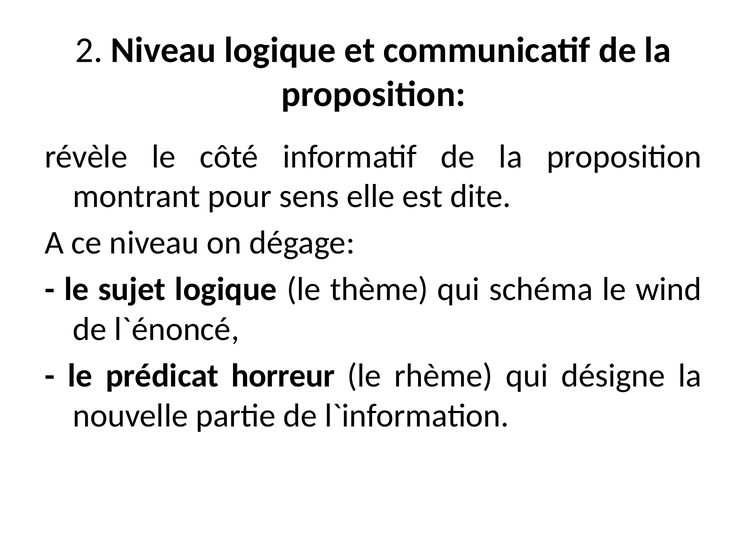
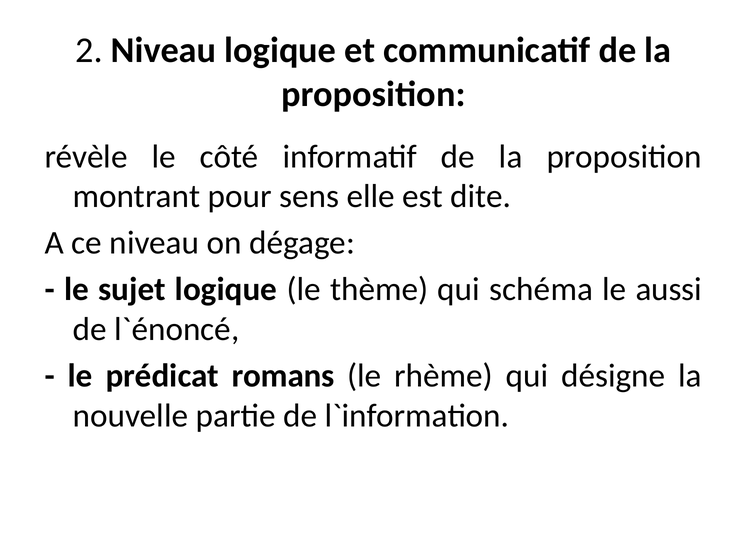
wind: wind -> aussi (669, 290)
horreur: horreur -> romans (283, 376)
